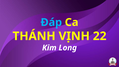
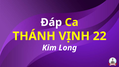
Đáp colour: light blue -> white (51, 22)
